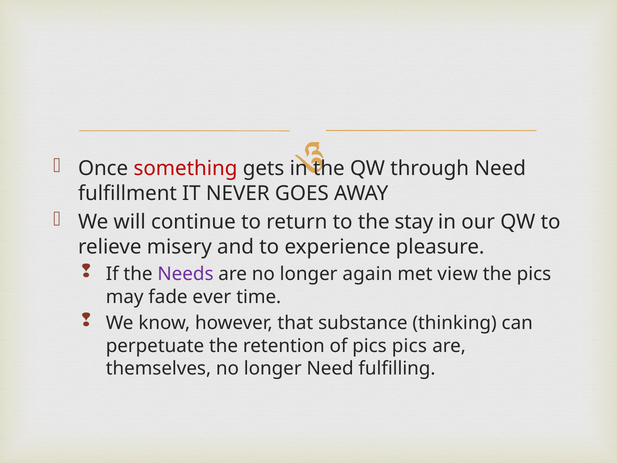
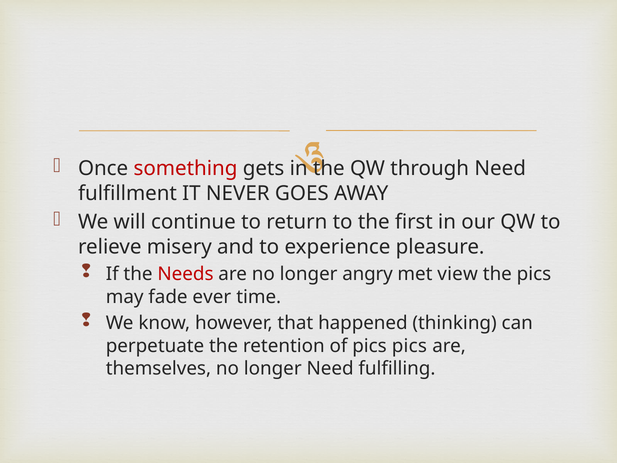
stay: stay -> first (414, 222)
Needs colour: purple -> red (185, 274)
again: again -> angry (368, 274)
substance: substance -> happened (363, 323)
